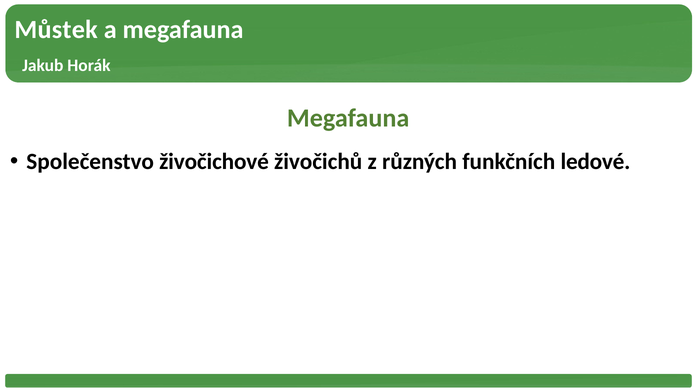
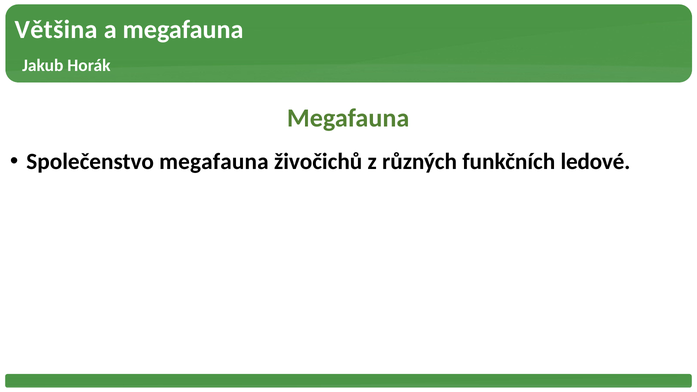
Můstek: Můstek -> Většina (56, 30)
Společenstvo živočichové: živočichové -> megafauna (214, 162)
